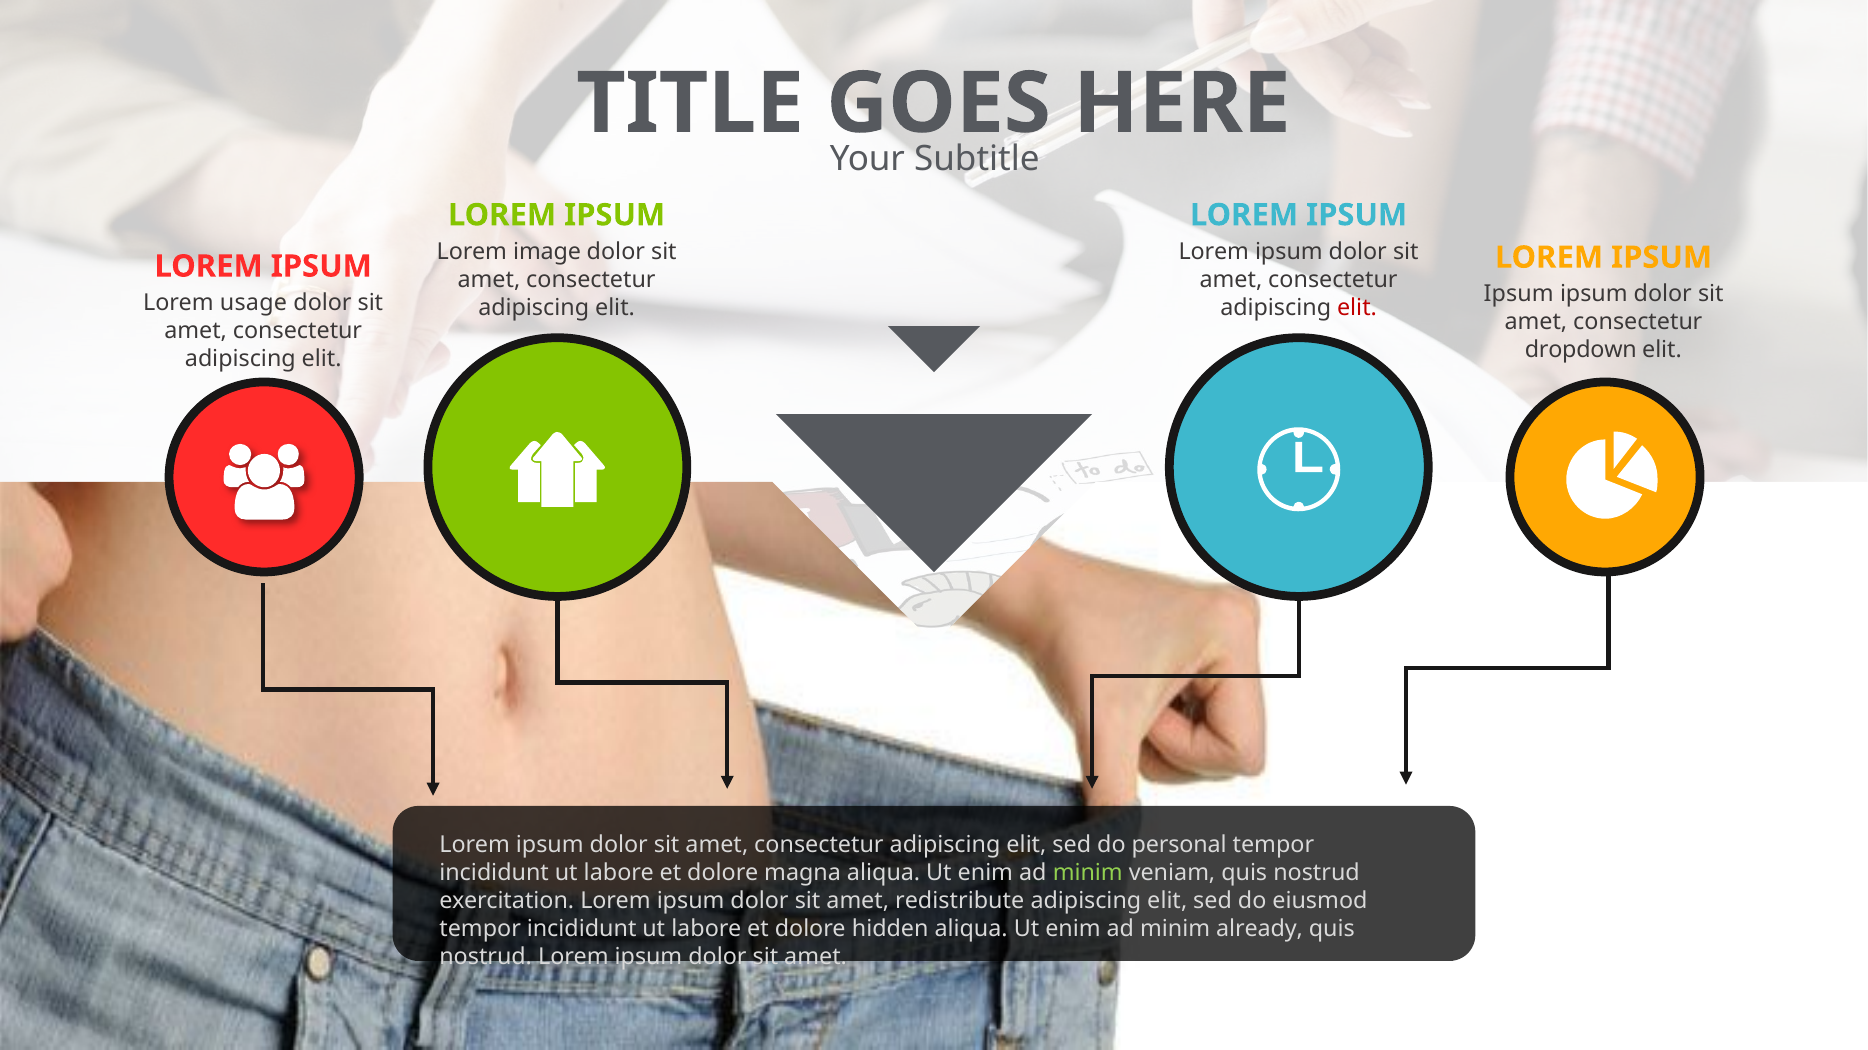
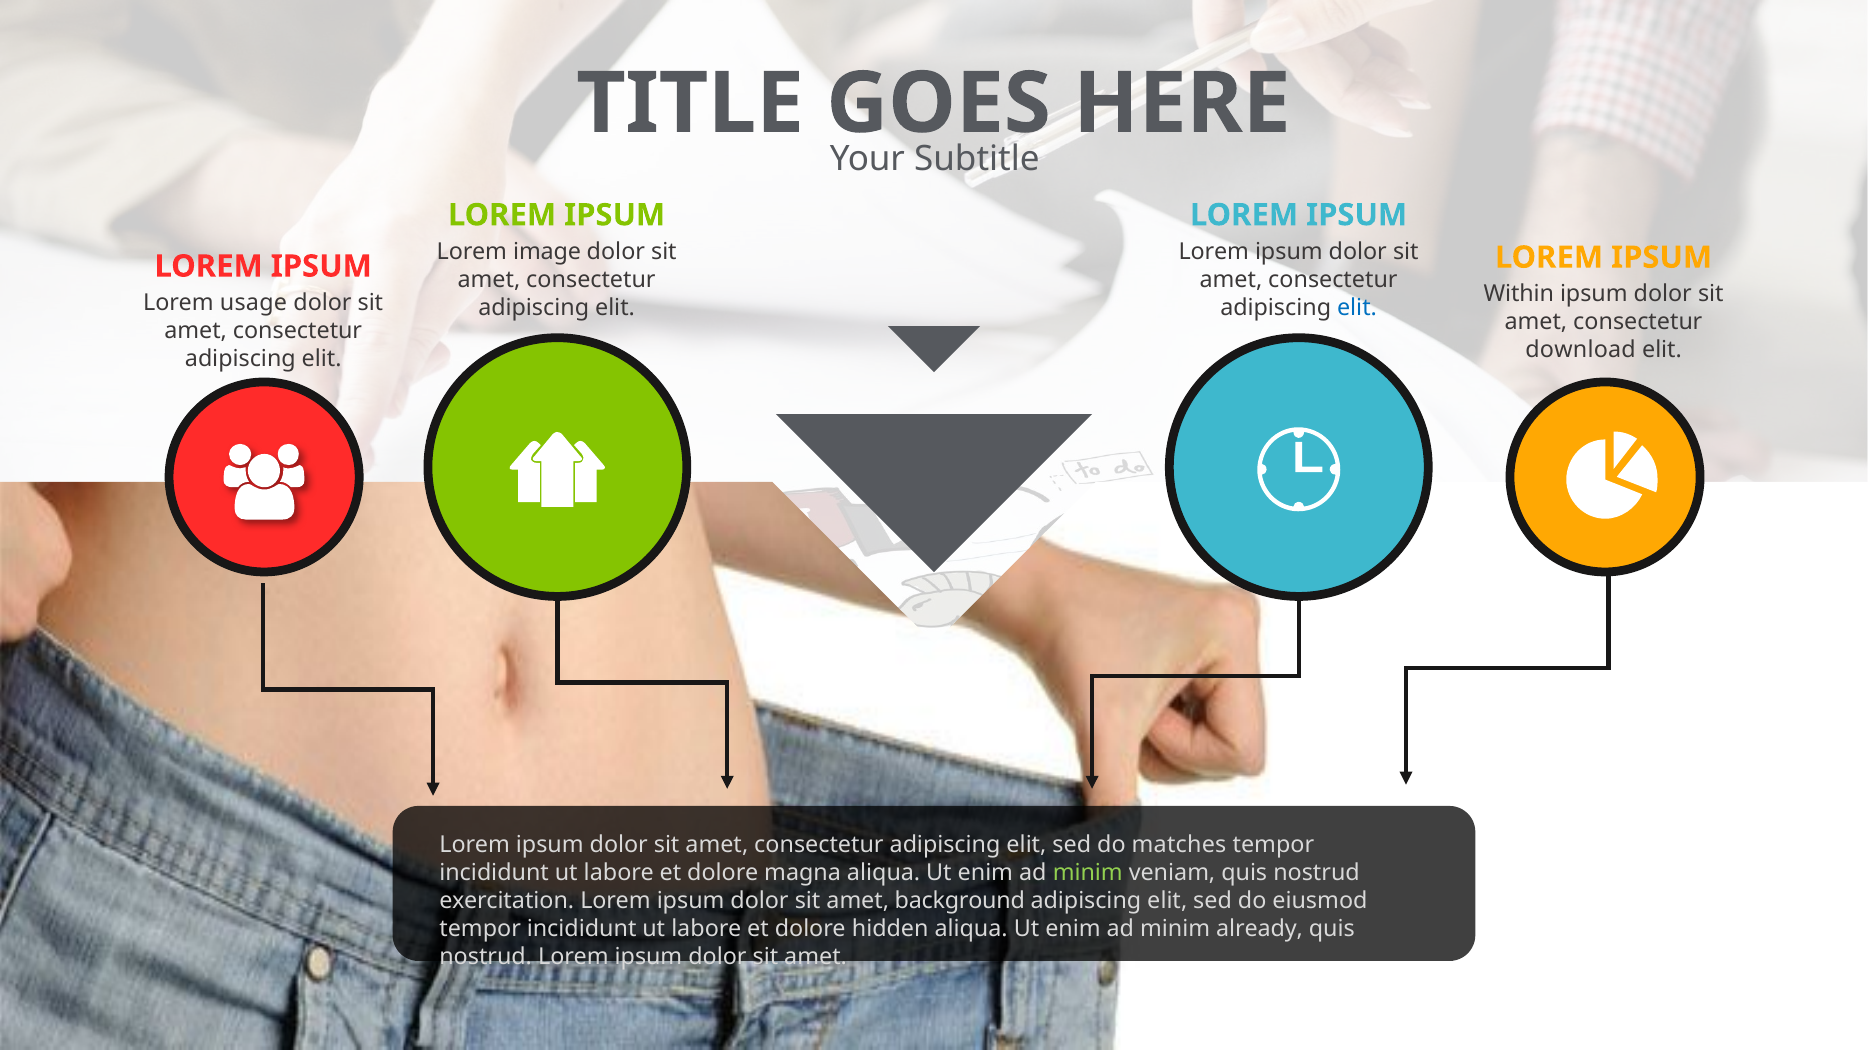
Ipsum: Ipsum -> Within (1519, 294)
elit colour: red -> blue (1357, 308)
dropdown: dropdown -> download (1581, 350)
personal: personal -> matches (1179, 845)
redistribute: redistribute -> background (960, 901)
